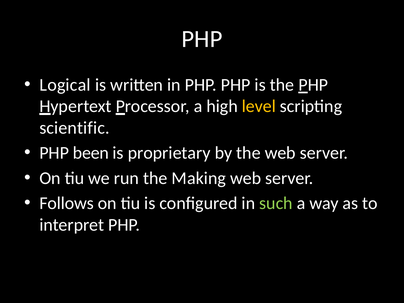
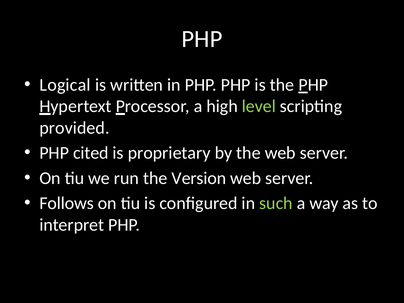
level colour: yellow -> light green (259, 106)
scientific: scientific -> provided (75, 128)
been: been -> cited (91, 153)
Making: Making -> Version (199, 178)
